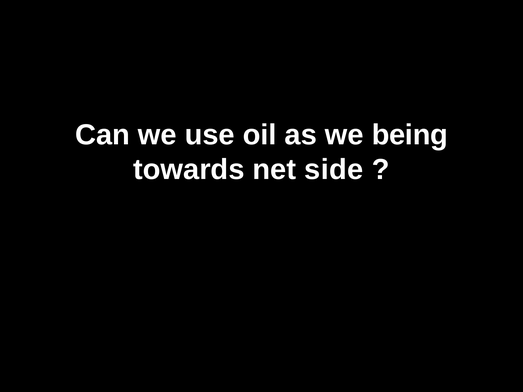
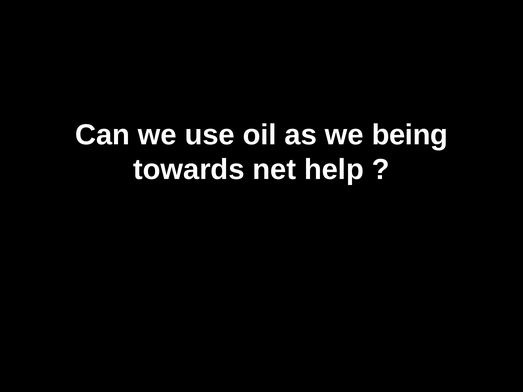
side: side -> help (334, 170)
